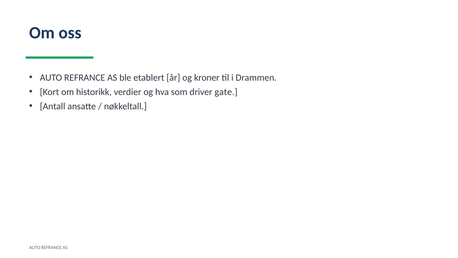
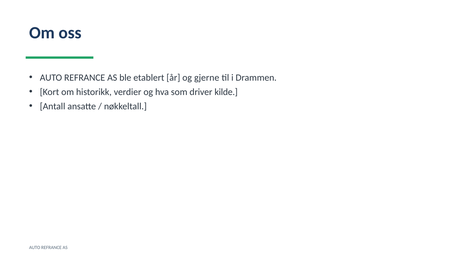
kroner: kroner -> gjerne (207, 78)
gate: gate -> kilde (226, 92)
